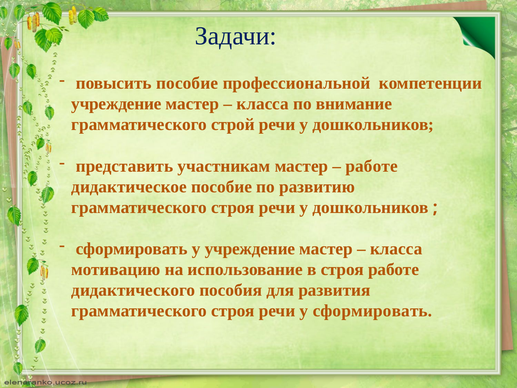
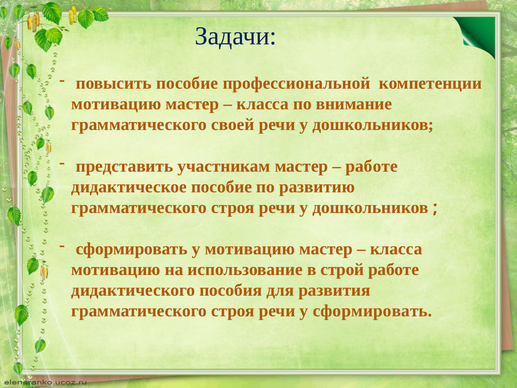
учреждение: учреждение -> мотивацию (116, 104)
строй: строй -> своей (233, 125)
у учреждение: учреждение -> мотивацию (250, 249)
в строя: строя -> строй (342, 269)
